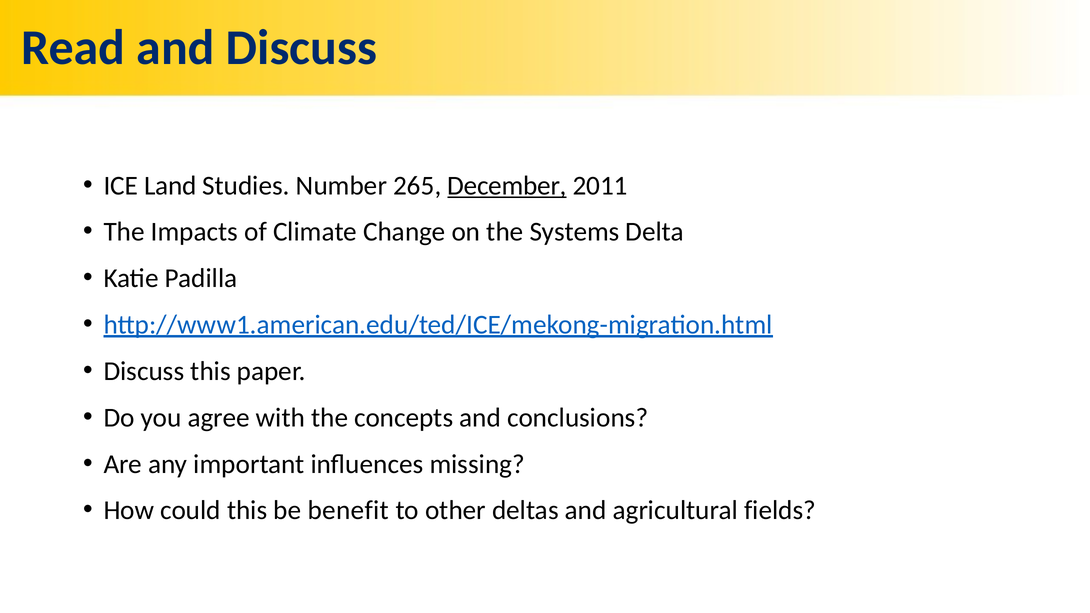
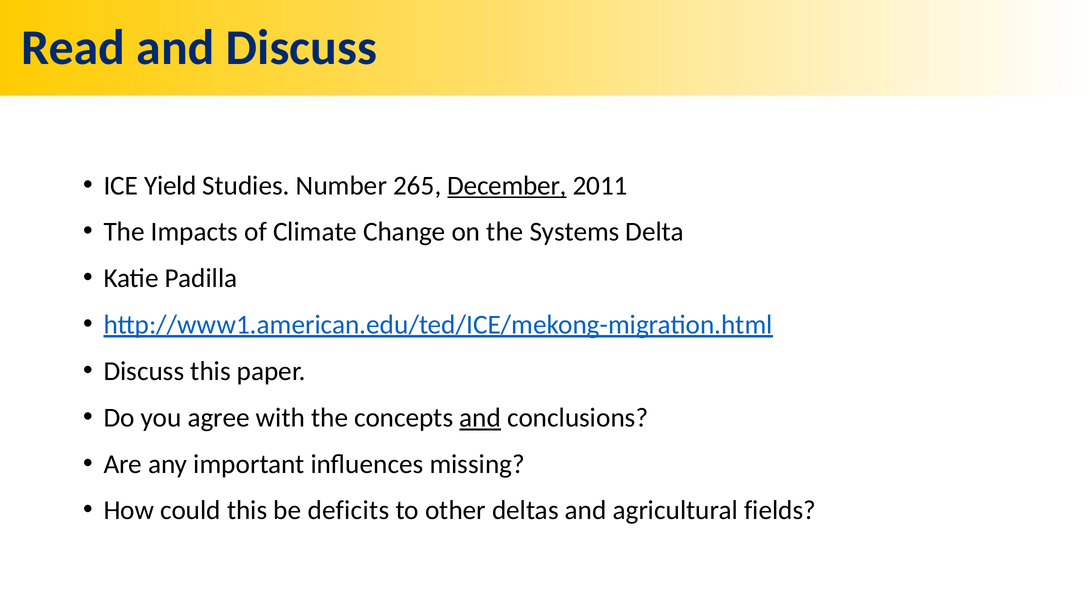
Land: Land -> Yield (170, 186)
and underline: none -> present (480, 418)
benefit: benefit -> deficits (348, 511)
